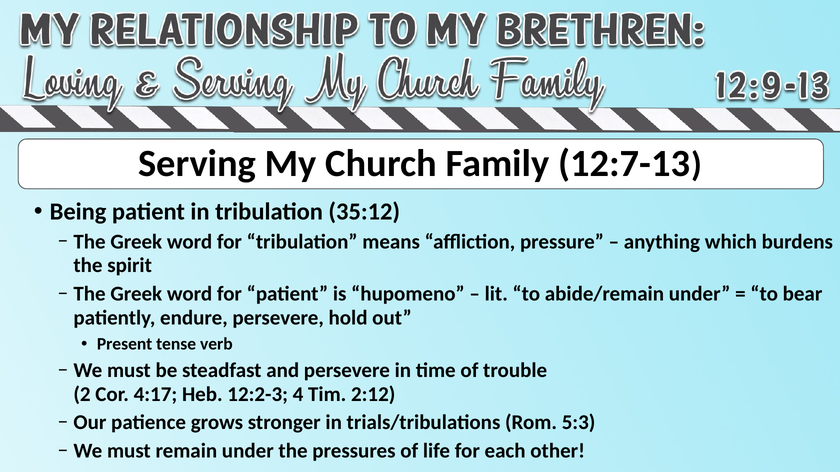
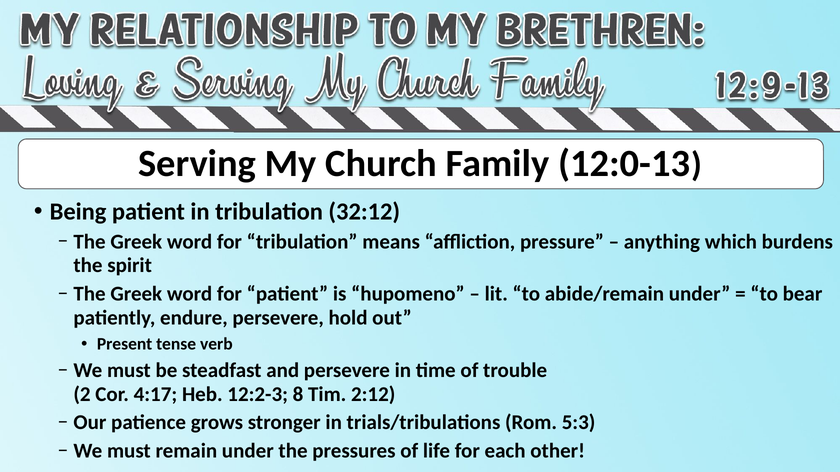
12:7-13: 12:7-13 -> 12:0-13 (624, 164)
35:12: 35:12 -> 32:12 (364, 212)
4: 4 -> 8 (298, 395)
